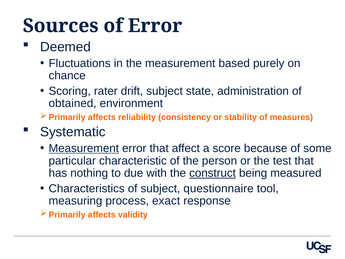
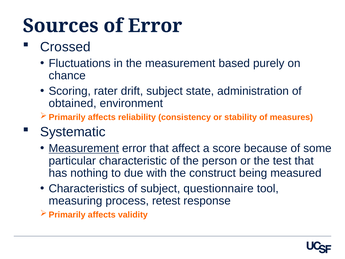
Deemed: Deemed -> Crossed (65, 47)
construct underline: present -> none (213, 173)
exact: exact -> retest (166, 201)
